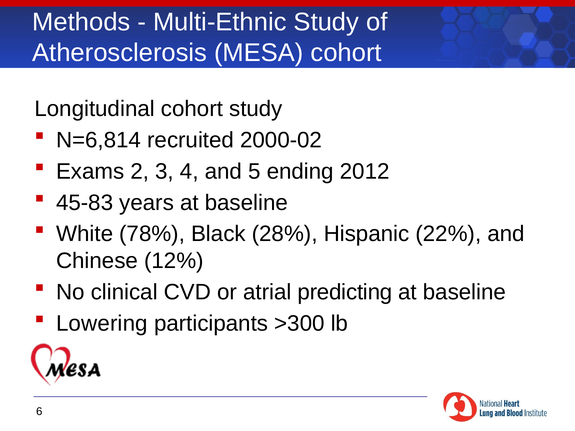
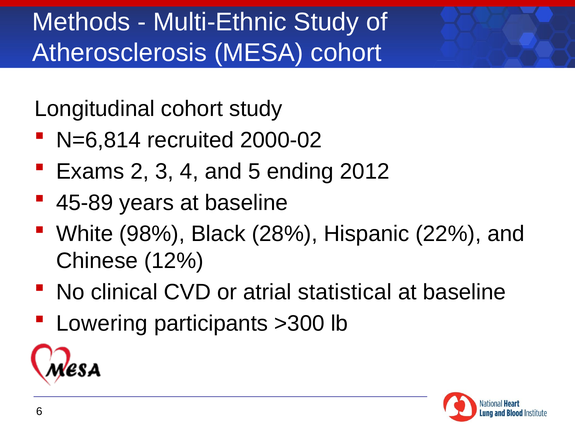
45-83: 45-83 -> 45-89 (85, 203)
78%: 78% -> 98% (152, 234)
predicting: predicting -> statistical (345, 292)
